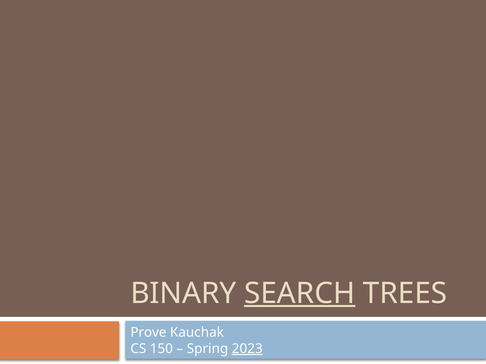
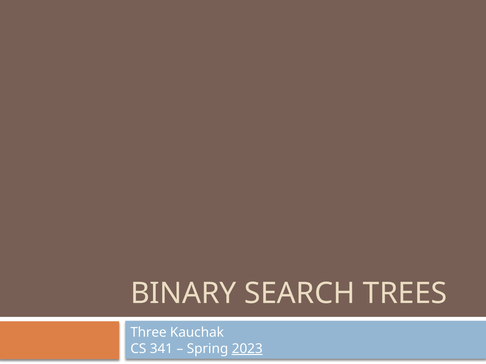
SEARCH underline: present -> none (300, 294)
Prove: Prove -> Three (148, 333)
150: 150 -> 341 (161, 349)
